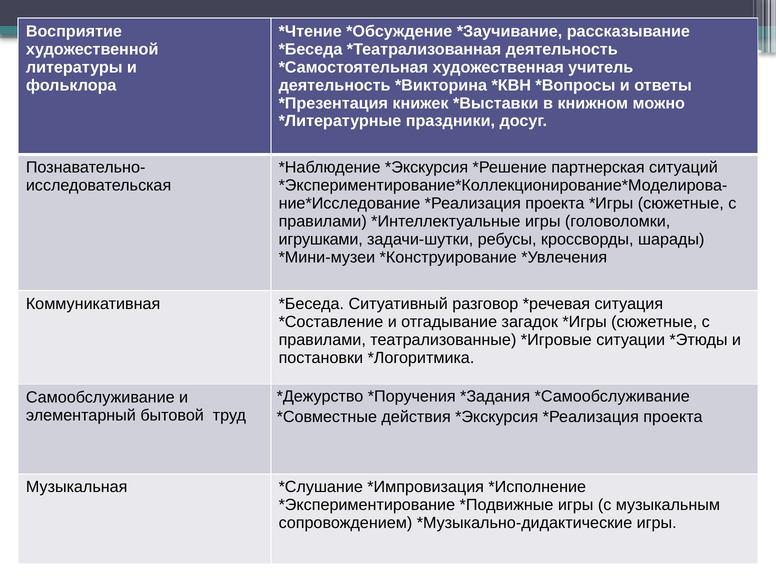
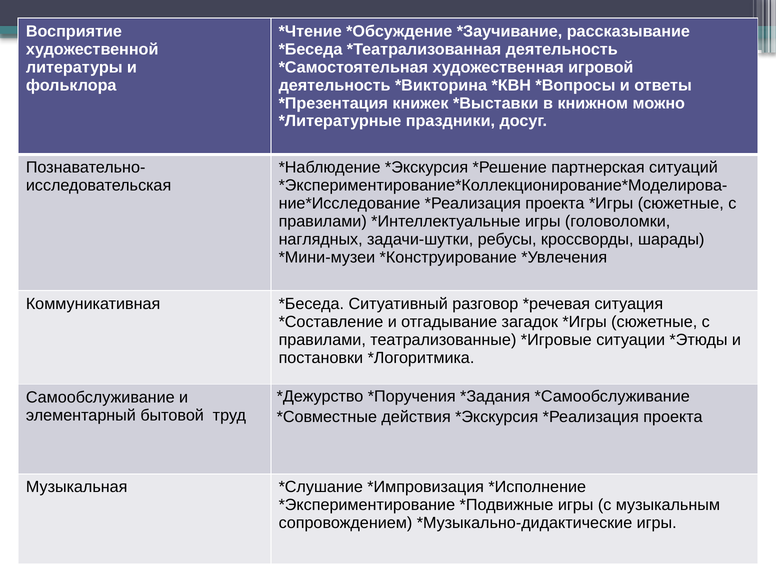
учитель: учитель -> игровой (601, 67)
игрушками: игрушками -> наглядных (321, 239)
